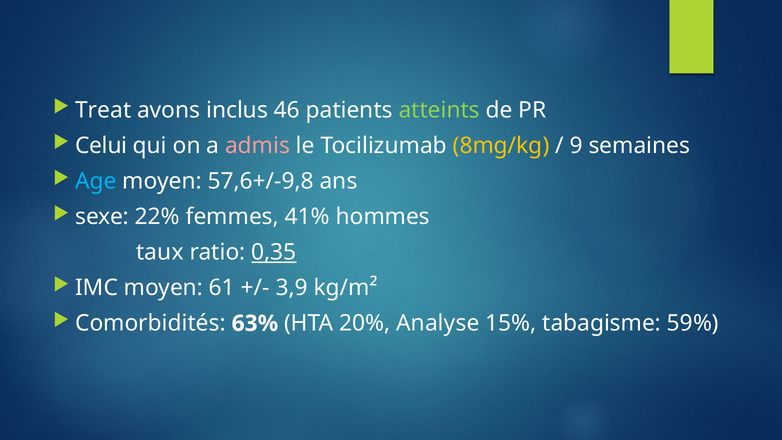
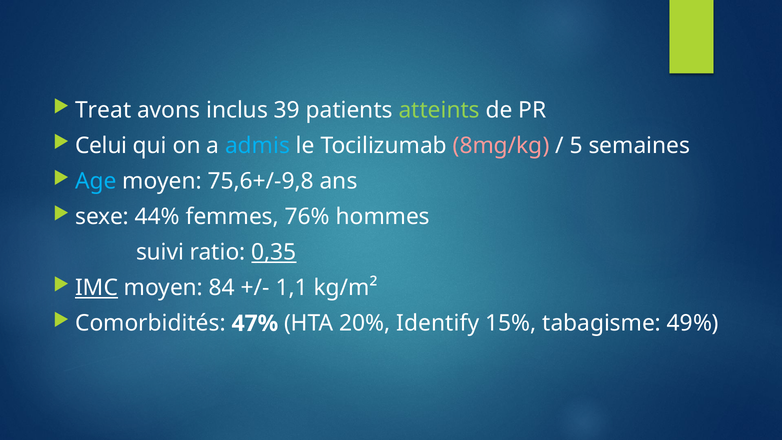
46: 46 -> 39 (287, 110)
admis colour: pink -> light blue (258, 146)
8mg/kg colour: yellow -> pink (501, 146)
9: 9 -> 5 (576, 146)
57,6+/-9,8: 57,6+/-9,8 -> 75,6+/-9,8 (261, 181)
22%: 22% -> 44% (157, 217)
41%: 41% -> 76% (307, 217)
taux: taux -> suivi (160, 252)
IMC underline: none -> present (97, 288)
61: 61 -> 84 (222, 288)
3,9: 3,9 -> 1,1 (292, 288)
63%: 63% -> 47% (255, 323)
Analyse: Analyse -> Identify (438, 323)
59%: 59% -> 49% (693, 323)
